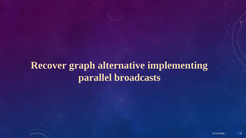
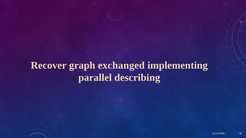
alternative: alternative -> exchanged (121, 65)
broadcasts: broadcasts -> describing (137, 78)
